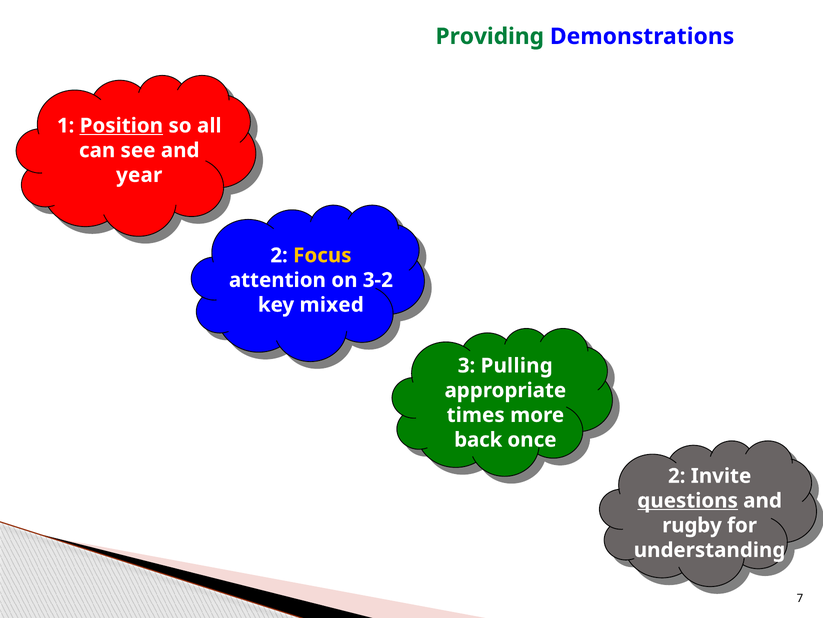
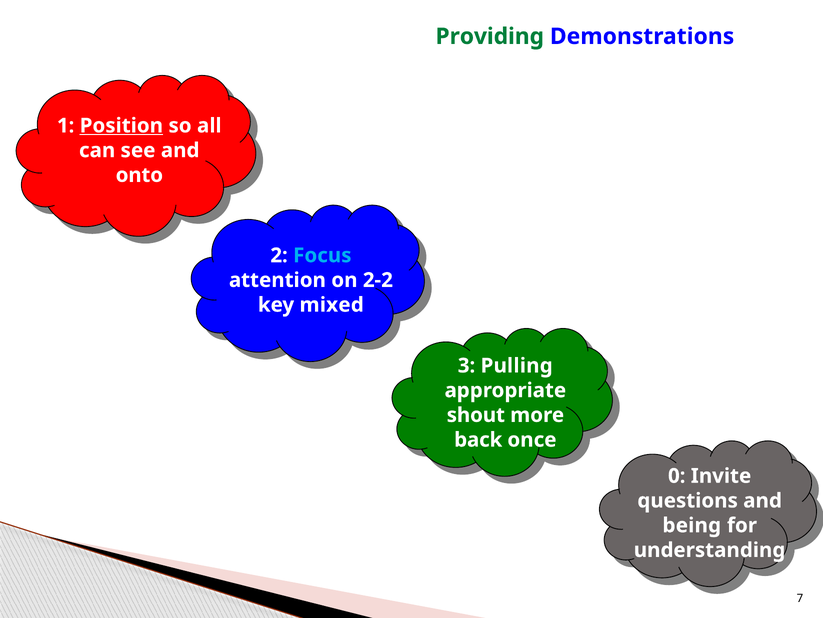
year: year -> onto (139, 175)
Focus colour: yellow -> light blue (322, 255)
3-2: 3-2 -> 2-2 (378, 280)
times: times -> shout (476, 415)
2: 2 -> 0 (677, 475)
questions underline: present -> none (688, 500)
rugby: rugby -> being (692, 525)
